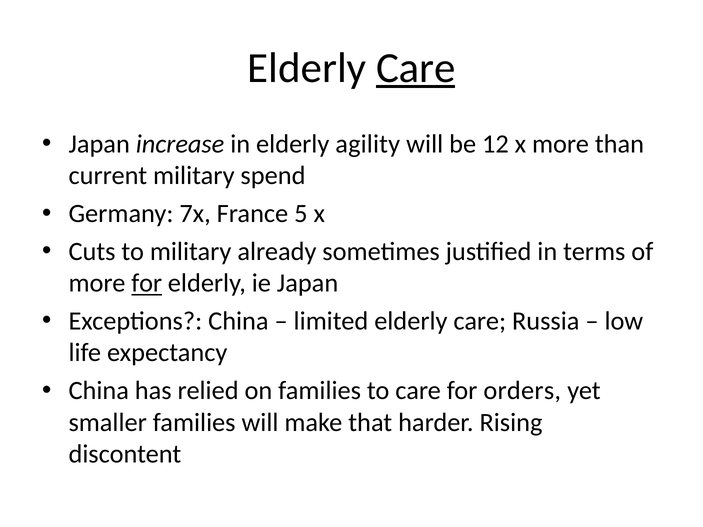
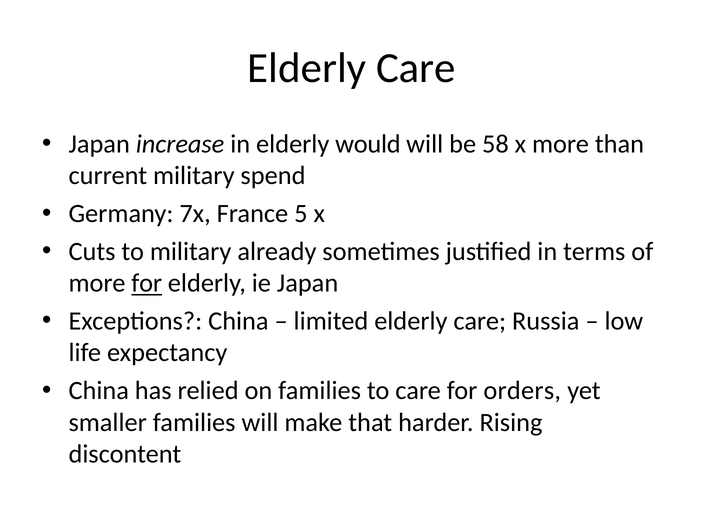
Care underline: present -> none (416, 68)
agility: agility -> would (368, 144)
12: 12 -> 58 (495, 144)
